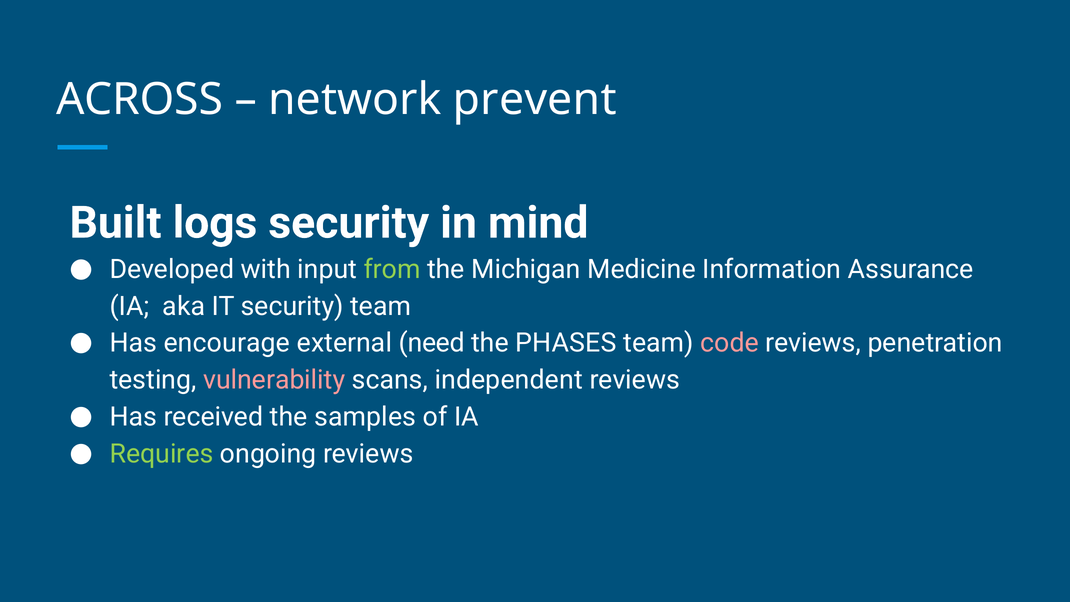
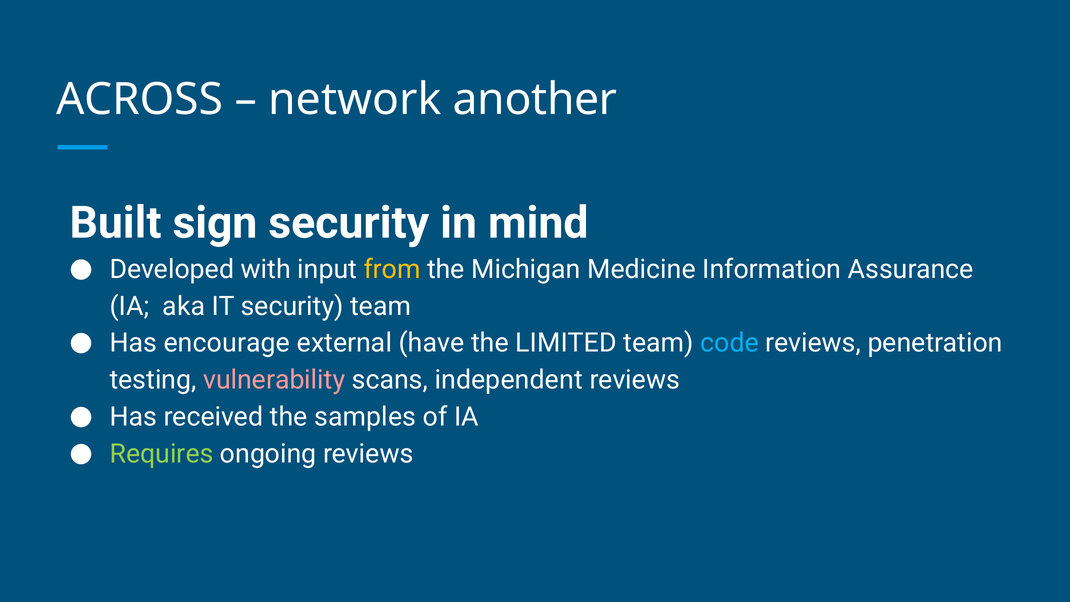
prevent: prevent -> another (535, 99)
logs: logs -> sign (215, 223)
from colour: light green -> yellow (392, 269)
need: need -> have (432, 343)
PHASES: PHASES -> LIMITED (566, 343)
code colour: pink -> light blue (730, 343)
